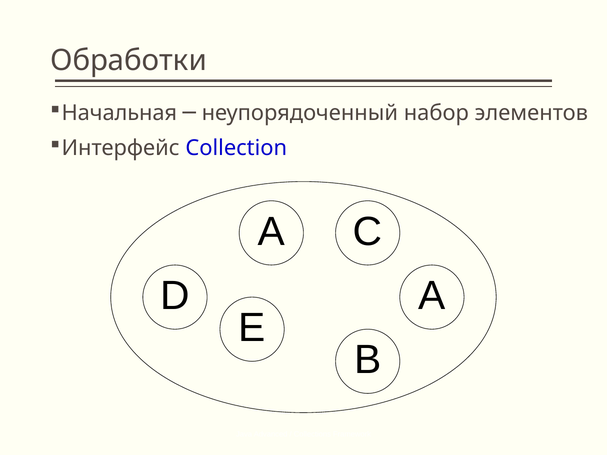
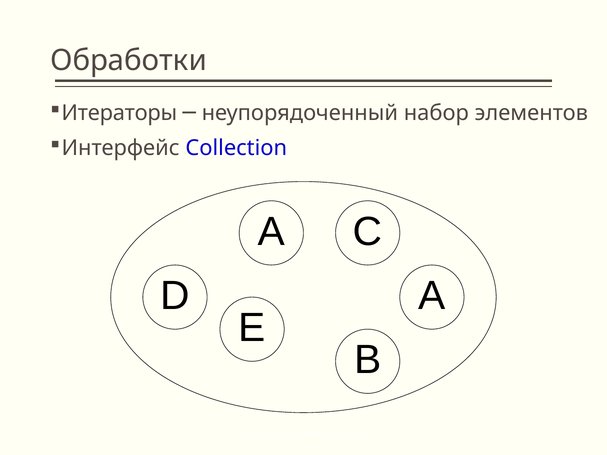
Начальная: Начальная -> Итераторы (119, 113)
